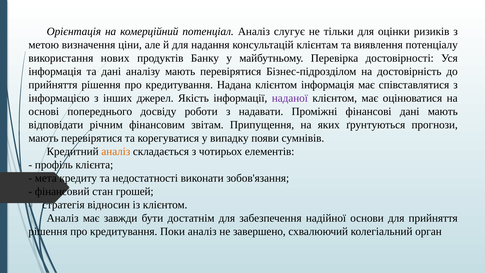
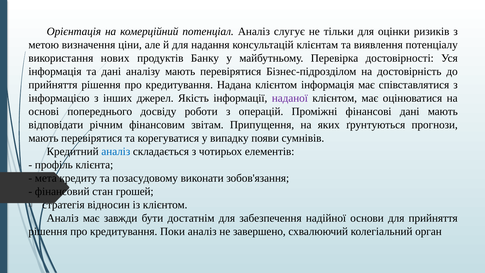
надавати: надавати -> операцій (261, 111)
аналіз colour: orange -> blue (116, 151)
недостатності: недостатності -> позасудовому (145, 178)
